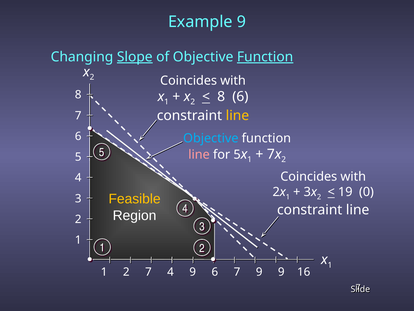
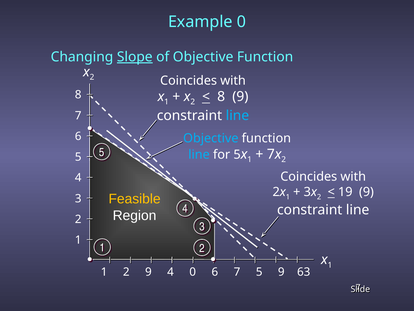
Example 9: 9 -> 0 (241, 22)
Function underline: present -> none (265, 57)
8 6: 6 -> 9 (240, 96)
line colour: yellow -> light blue (237, 115)
line colour: pink -> light blue (199, 154)
19 0: 0 -> 9 (366, 192)
2 7: 7 -> 9 (148, 271)
4 9: 9 -> 0 (193, 271)
7 9: 9 -> 5 (259, 271)
16: 16 -> 63 (304, 271)
